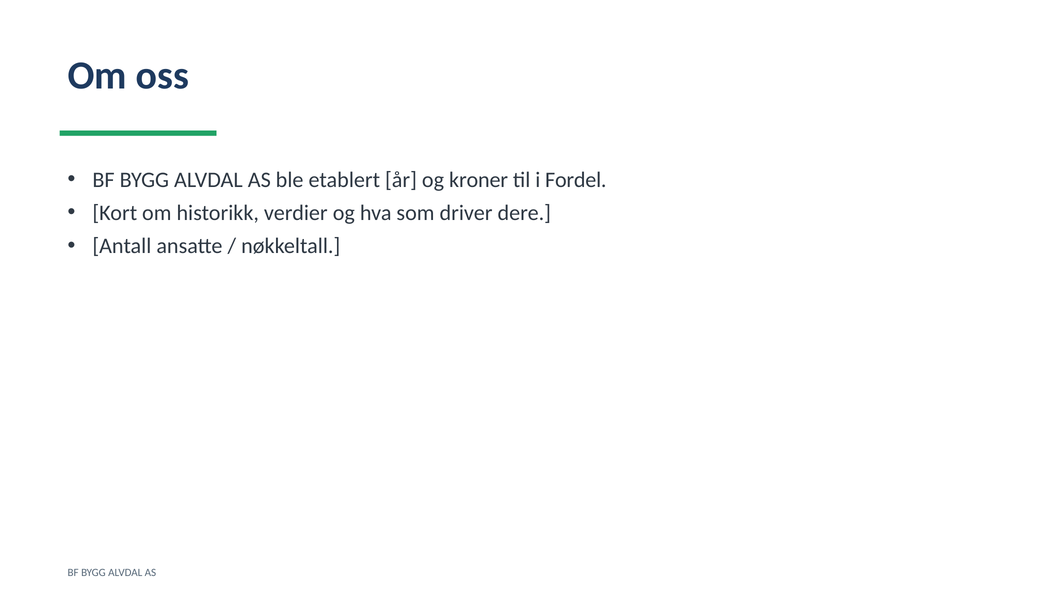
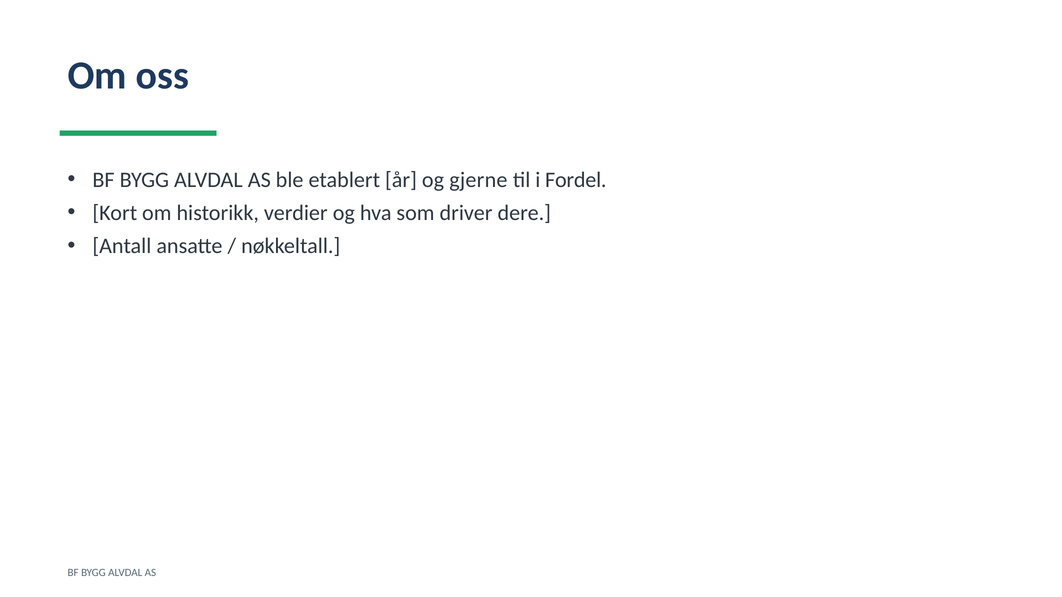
kroner: kroner -> gjerne (478, 180)
